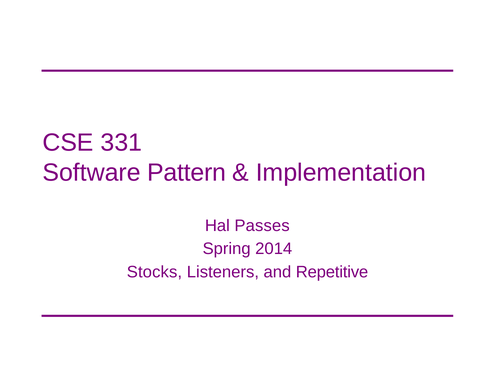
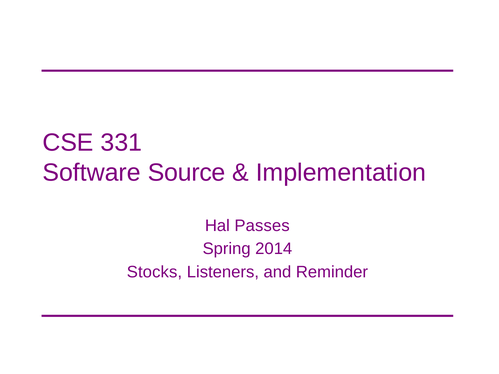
Pattern: Pattern -> Source (187, 173)
Repetitive: Repetitive -> Reminder (332, 272)
